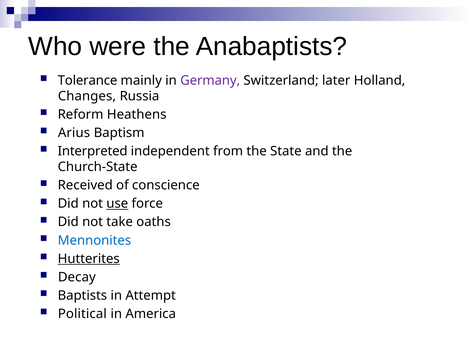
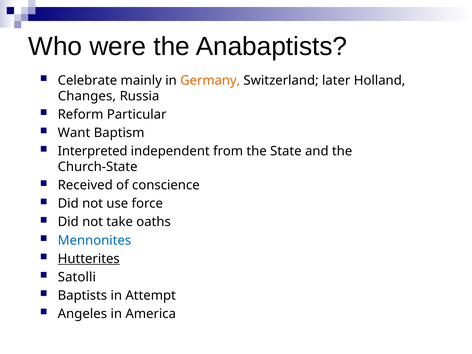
Tolerance: Tolerance -> Celebrate (87, 80)
Germany colour: purple -> orange (210, 80)
Heathens: Heathens -> Particular (137, 114)
Arius: Arius -> Want (74, 133)
use underline: present -> none (117, 204)
Decay: Decay -> Satolli (77, 277)
Political: Political -> Angeles (82, 314)
